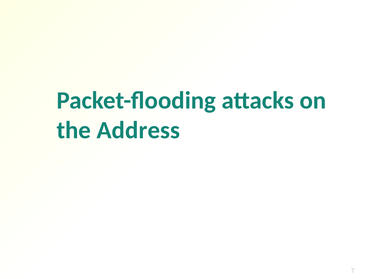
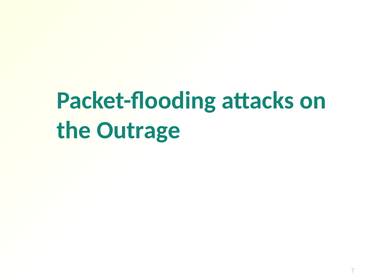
Address: Address -> Outrage (138, 131)
